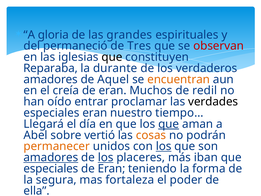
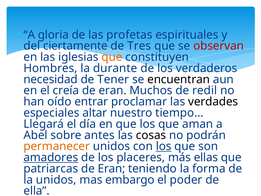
grandes: grandes -> profetas (129, 35)
permaneció: permaneció -> ciertamente (75, 46)
que colour: black -> orange (112, 57)
Reparaba: Reparaba -> Hombres (50, 68)
amadores: amadores -> necesidad (51, 79)
Aquel: Aquel -> Tener (113, 79)
encuentran colour: orange -> black (179, 79)
especiales eran: eran -> altar (95, 113)
que underline: present -> none (169, 124)
vertió: vertió -> antes (100, 135)
cosas colour: orange -> black (151, 135)
los underline: present -> none (106, 157)
iban: iban -> ellas (206, 157)
especiales: especiales -> patriarcas (51, 168)
la segura: segura -> unidos (56, 180)
fortaleza: fortaleza -> embargo (130, 180)
